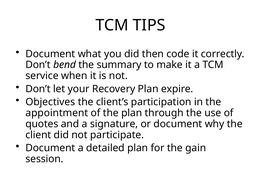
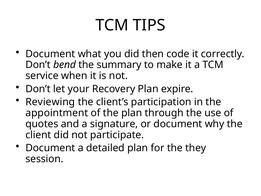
Objectives: Objectives -> Reviewing (50, 102)
gain: gain -> they (196, 148)
